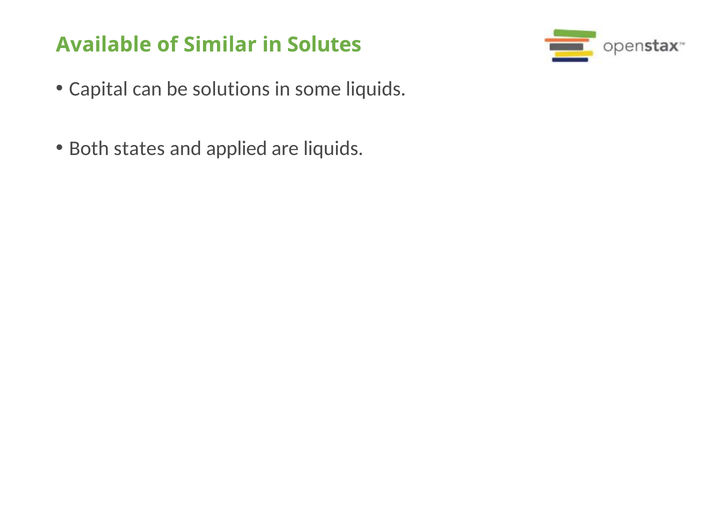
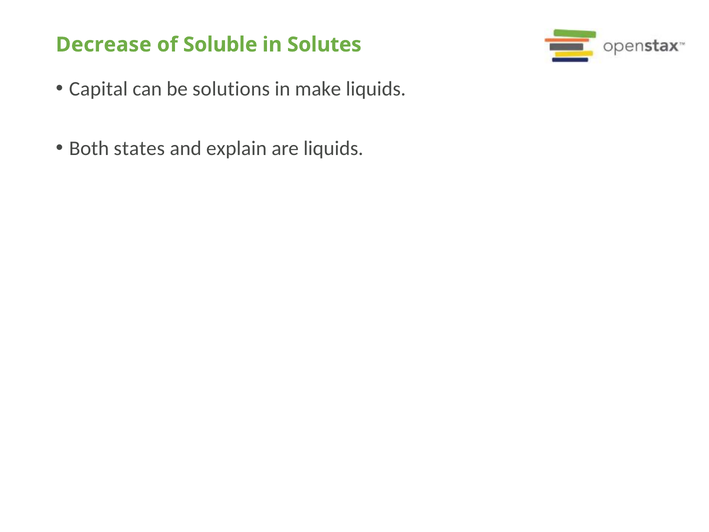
Available: Available -> Decrease (104, 45)
Similar: Similar -> Soluble (220, 45)
some: some -> make (318, 89)
applied: applied -> explain (237, 148)
